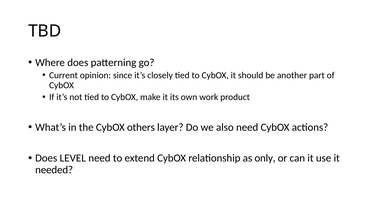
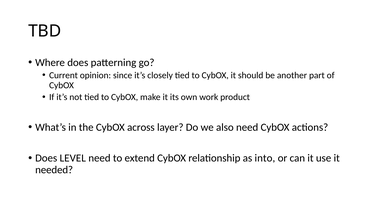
others: others -> across (141, 128)
only: only -> into (265, 159)
